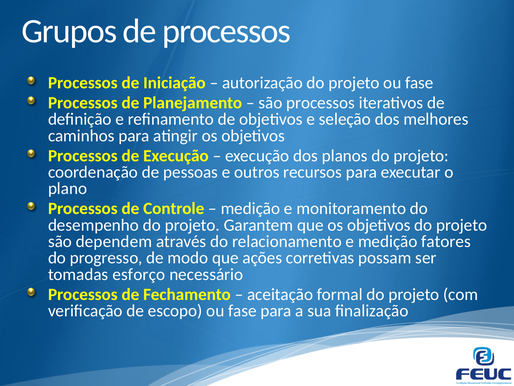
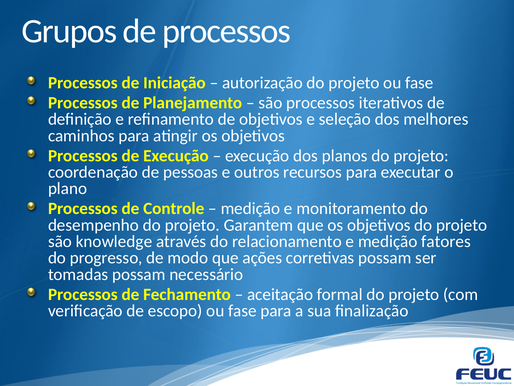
dependem: dependem -> knowledge (114, 241)
tomadas esforço: esforço -> possam (139, 274)
